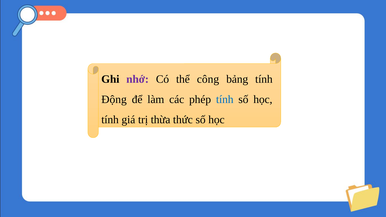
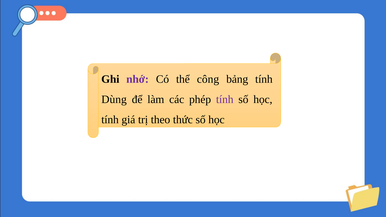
Động: Động -> Dùng (114, 100)
tính colour: blue -> purple (225, 100)
thừa: thừa -> theo (161, 120)
